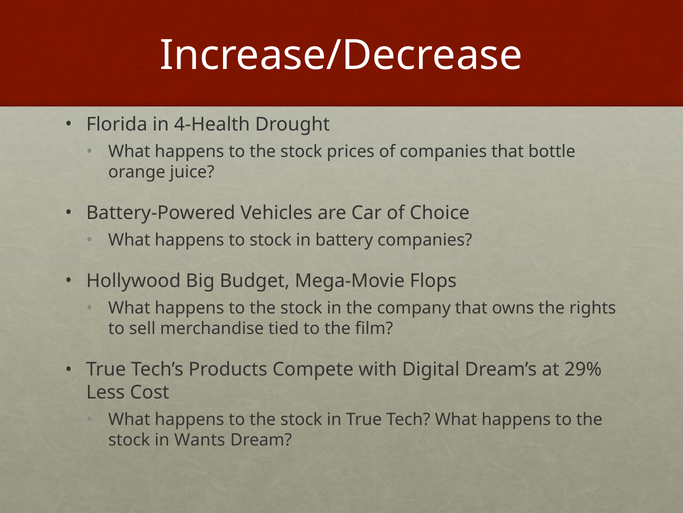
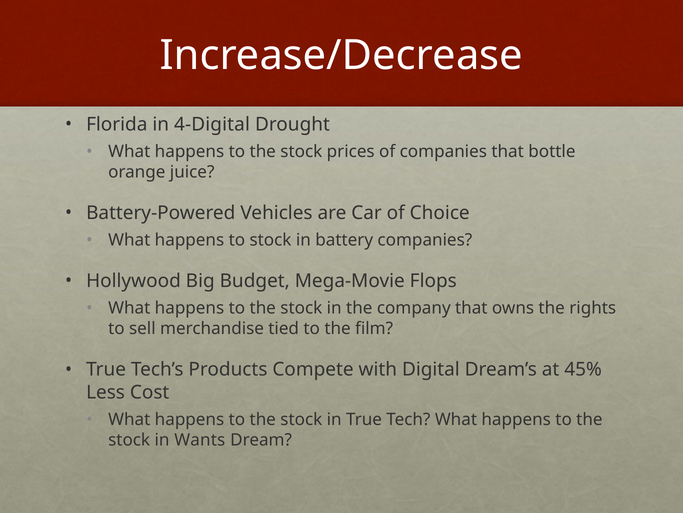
4-Health: 4-Health -> 4-Digital (212, 124)
29%: 29% -> 45% (583, 369)
